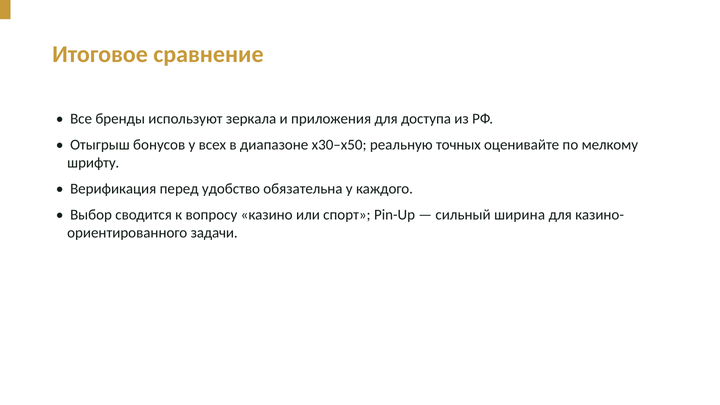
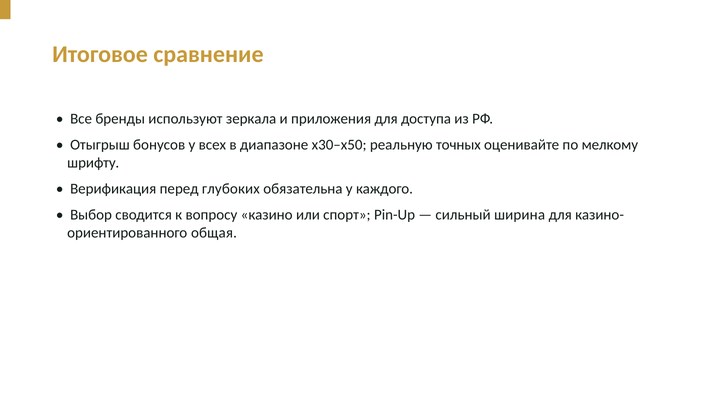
удобство: удобство -> глубоких (231, 189)
задачи: задачи -> общая (214, 233)
